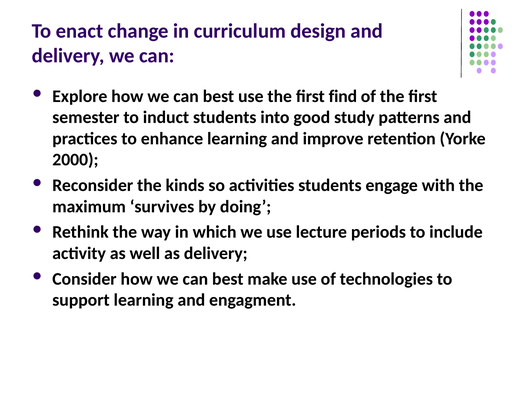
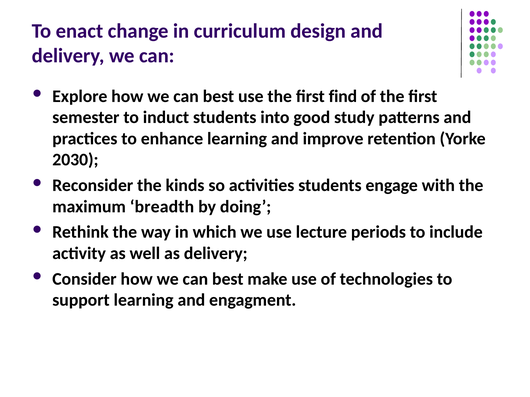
2000: 2000 -> 2030 (75, 160)
survives: survives -> breadth (162, 207)
